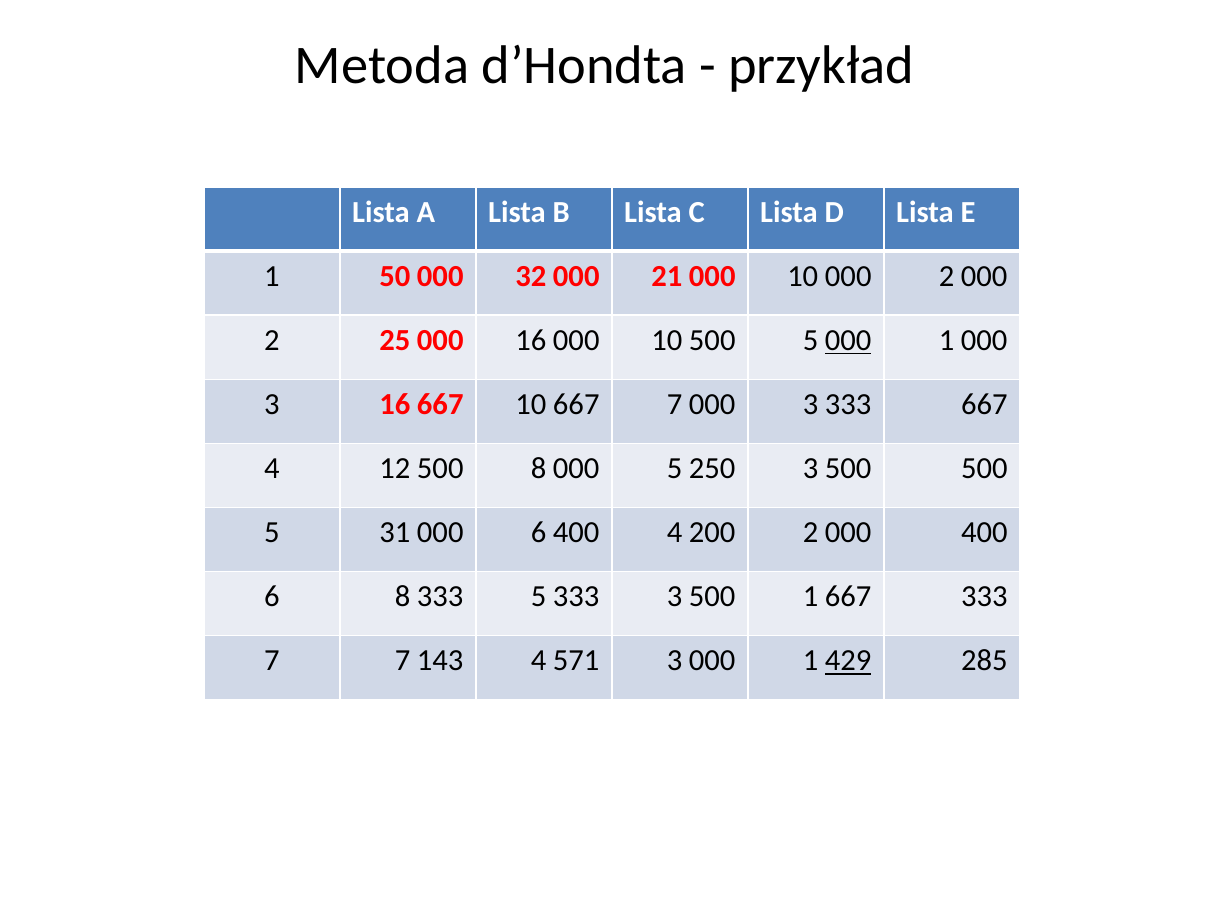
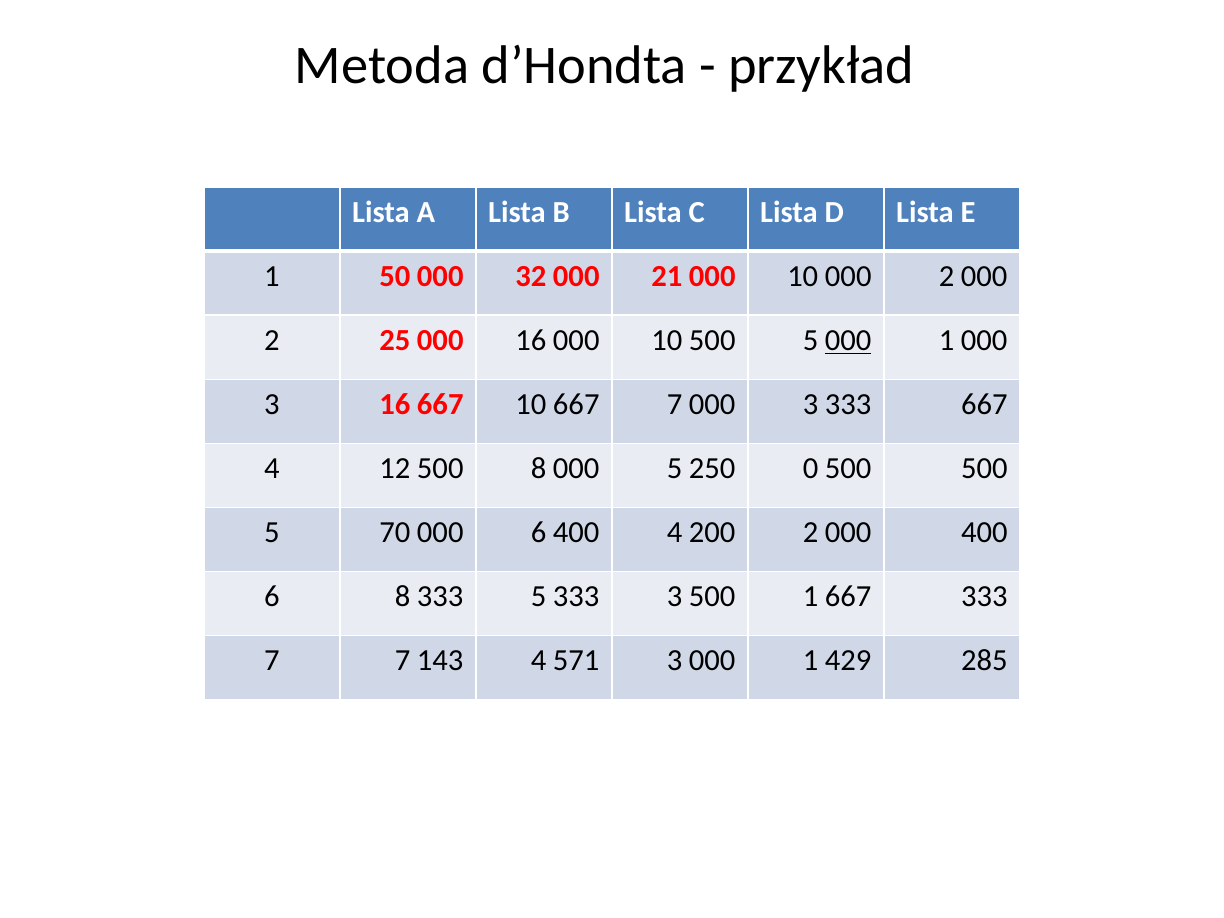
250 3: 3 -> 0 (811, 469)
31: 31 -> 70 (395, 533)
429 underline: present -> none (848, 661)
